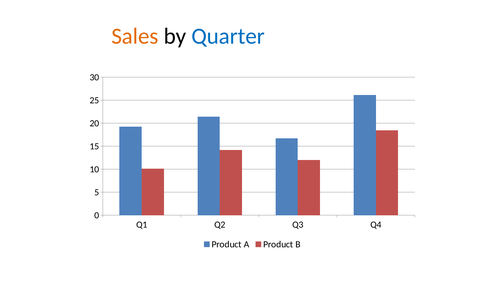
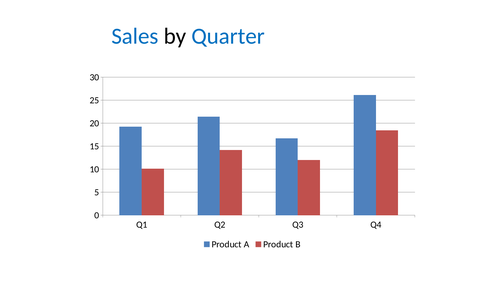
Sales colour: orange -> blue (135, 36)
